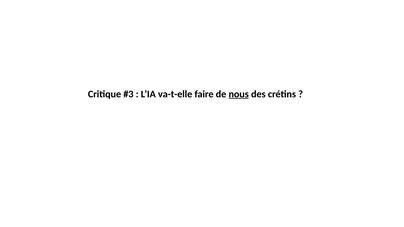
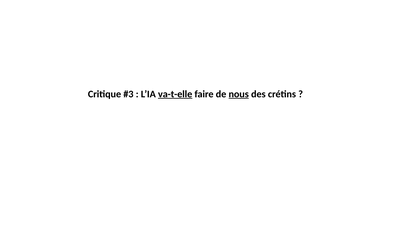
va-t-elle underline: none -> present (175, 94)
